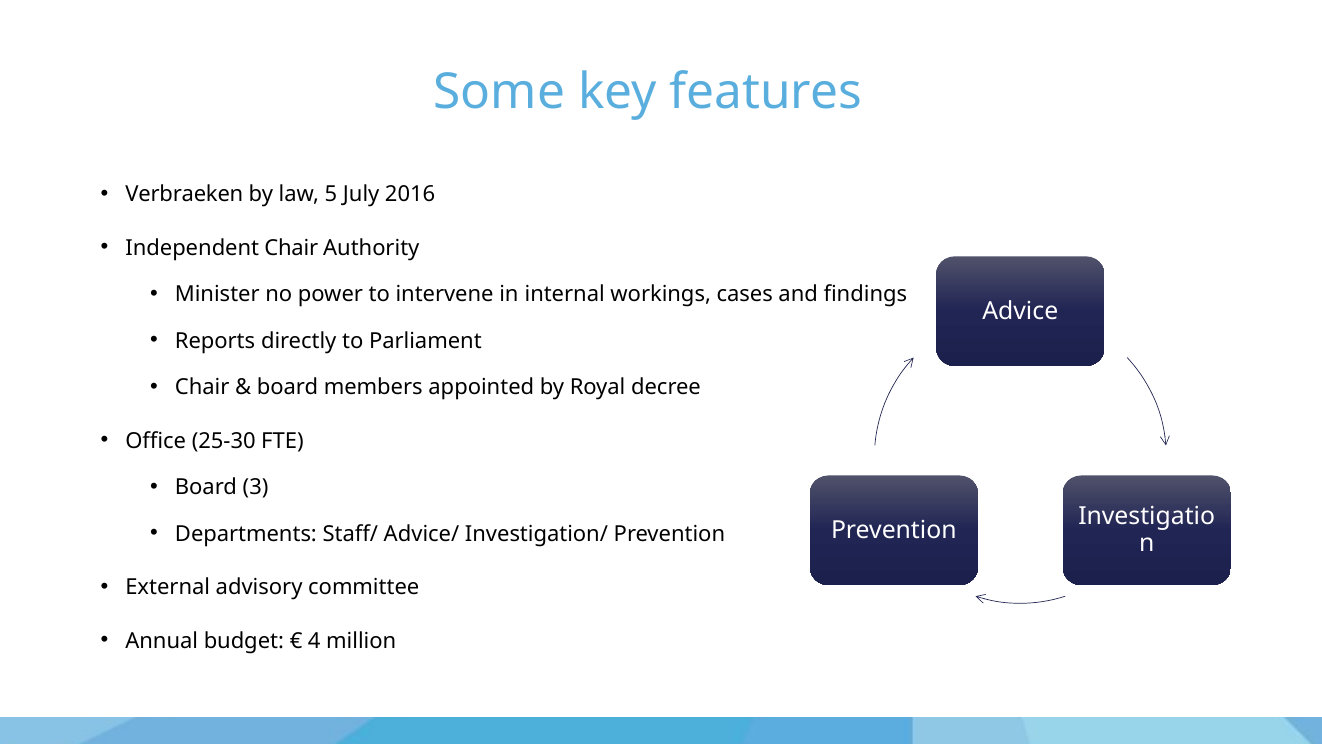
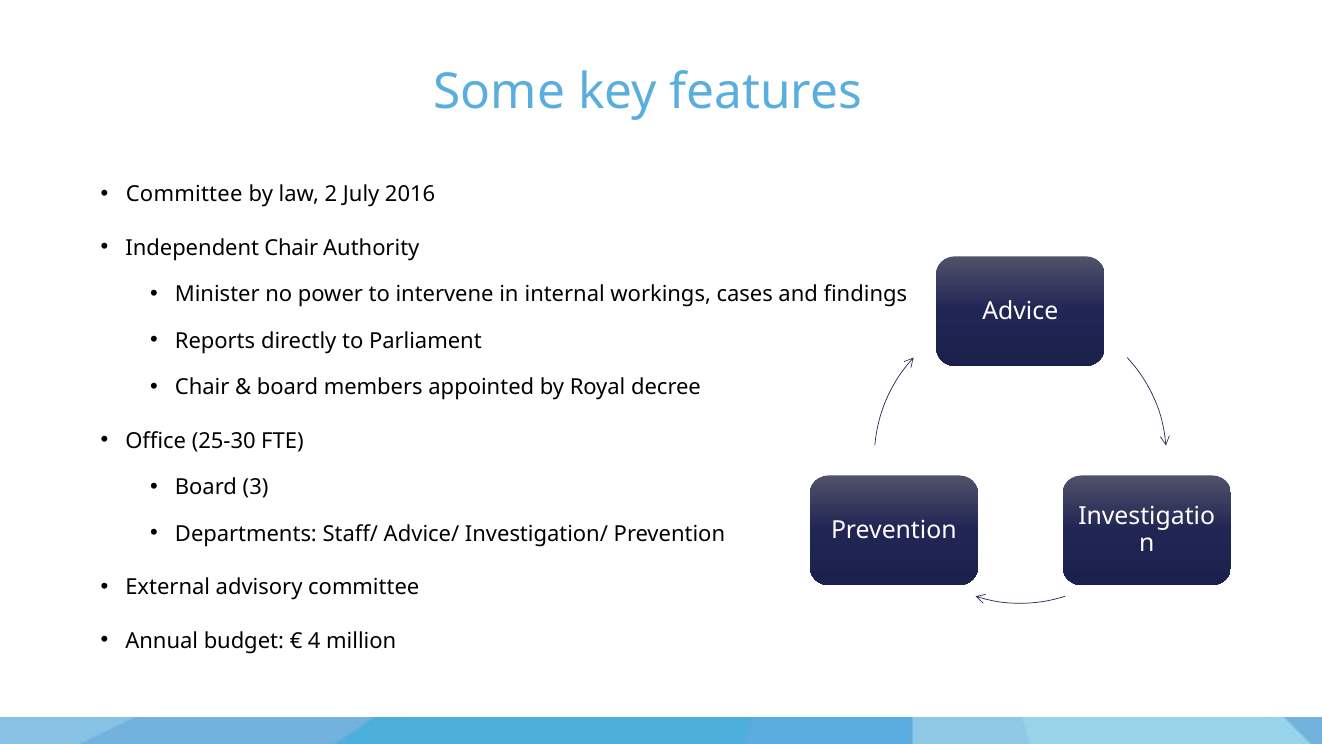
Verbraeken: Verbraeken -> Committee (184, 194)
5: 5 -> 2 (331, 194)
